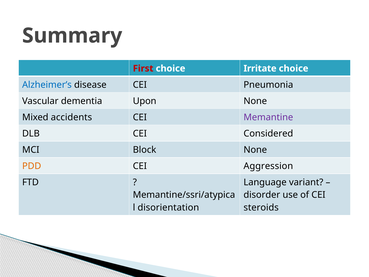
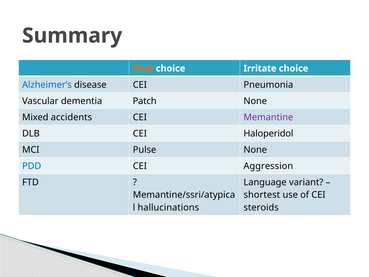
First colour: red -> orange (143, 68)
Upon: Upon -> Patch (145, 101)
Considered: Considered -> Haloperidol (268, 133)
Block: Block -> Pulse (145, 150)
PDD colour: orange -> blue (32, 166)
disorder: disorder -> shortest (262, 195)
disorientation: disorientation -> hallucinations (168, 207)
